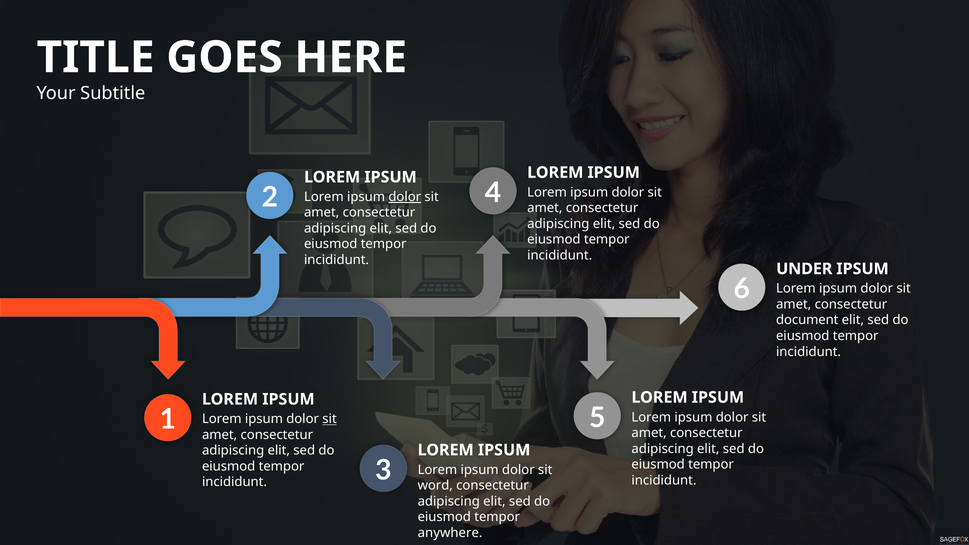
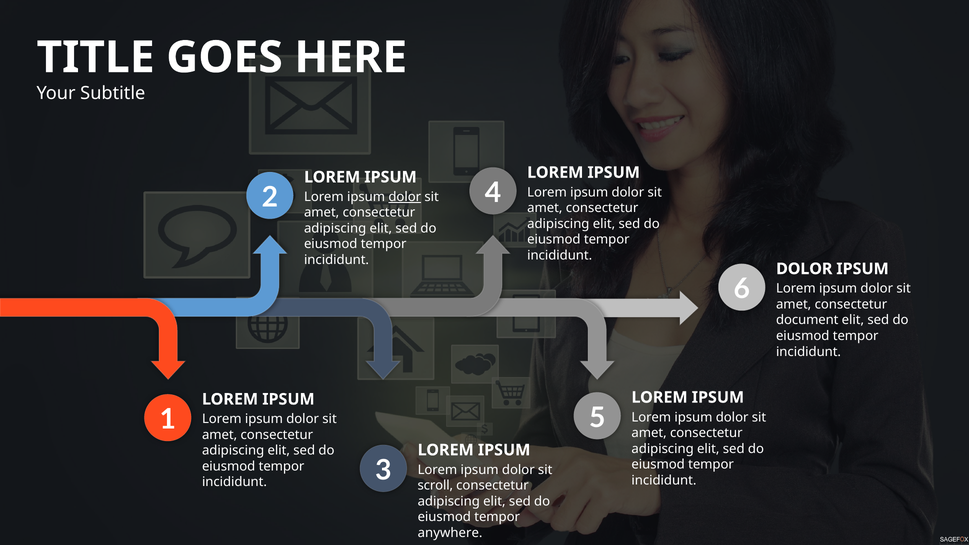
UNDER: UNDER -> DOLOR (804, 269)
sit underline: present -> none (330, 419)
word: word -> scroll (435, 486)
